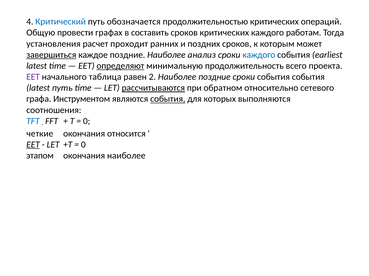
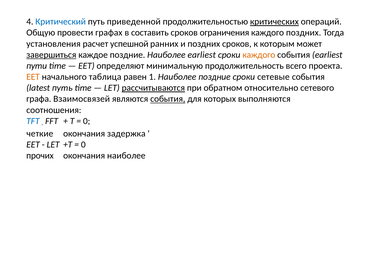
обозначается: обозначается -> приведенной (134, 22)
критических underline: none -> present (274, 22)
сроков критических: критических -> ограничения (224, 33)
каждого работам: работам -> поздних (304, 33)
проходит: проходит -> успешной (129, 44)
Наиболее анализ: анализ -> earliest (202, 55)
каждого colour: blue -> orange (259, 55)
latest: latest -> пути (37, 66)
определяют underline: present -> none (120, 66)
ЕЕТ colour: purple -> orange (33, 77)
2: 2 -> 1 (152, 77)
сроки события: события -> сетевые (273, 77)
Инструментом: Инструментом -> Взаимосвязей (82, 99)
относится: относится -> задержка (126, 134)
EET underline: present -> none (33, 145)
этапом: этапом -> прочих (40, 156)
